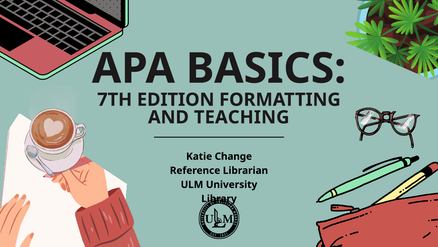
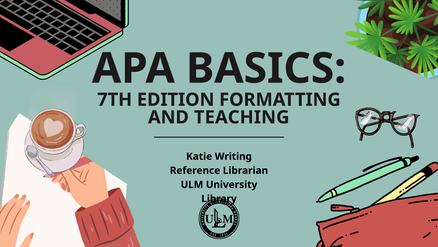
Change: Change -> Writing (233, 156)
